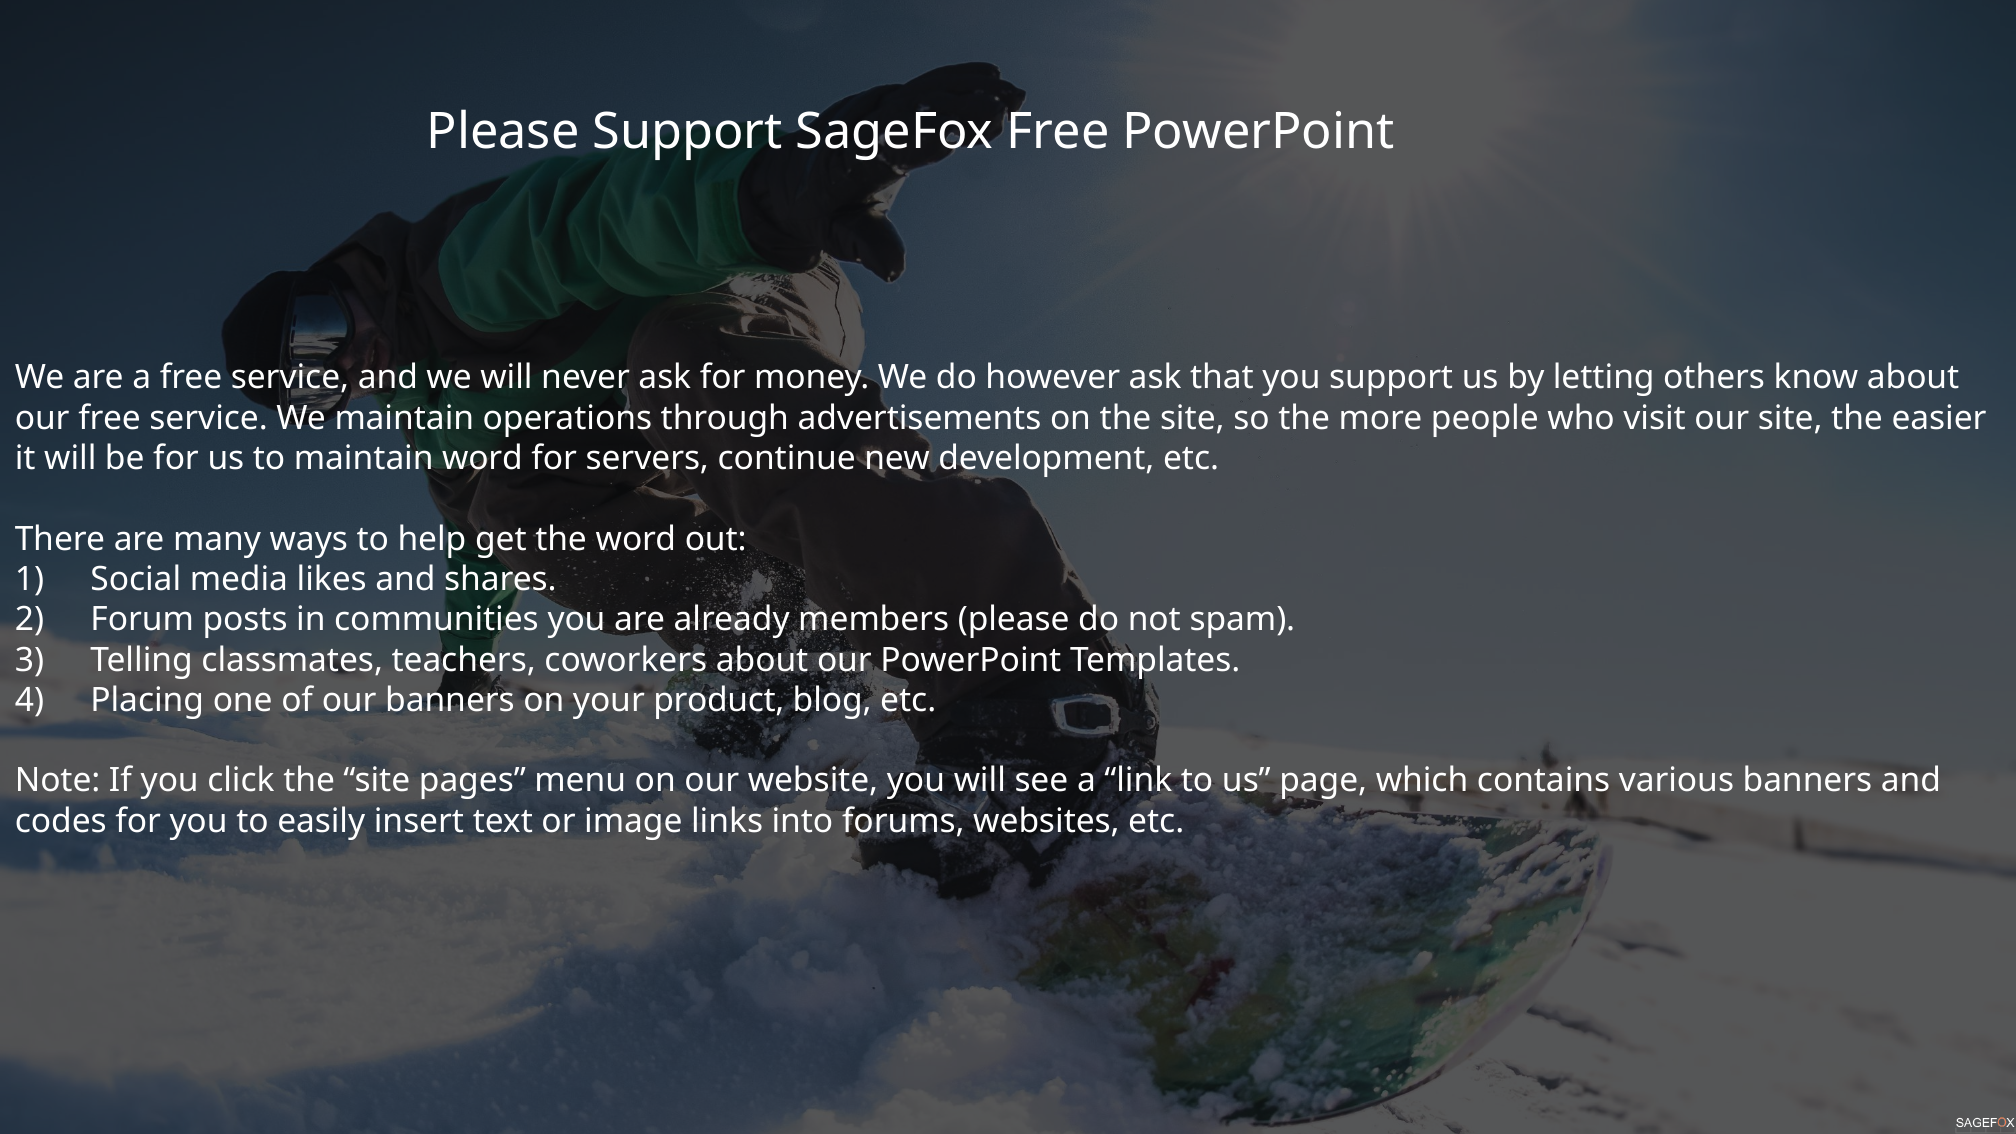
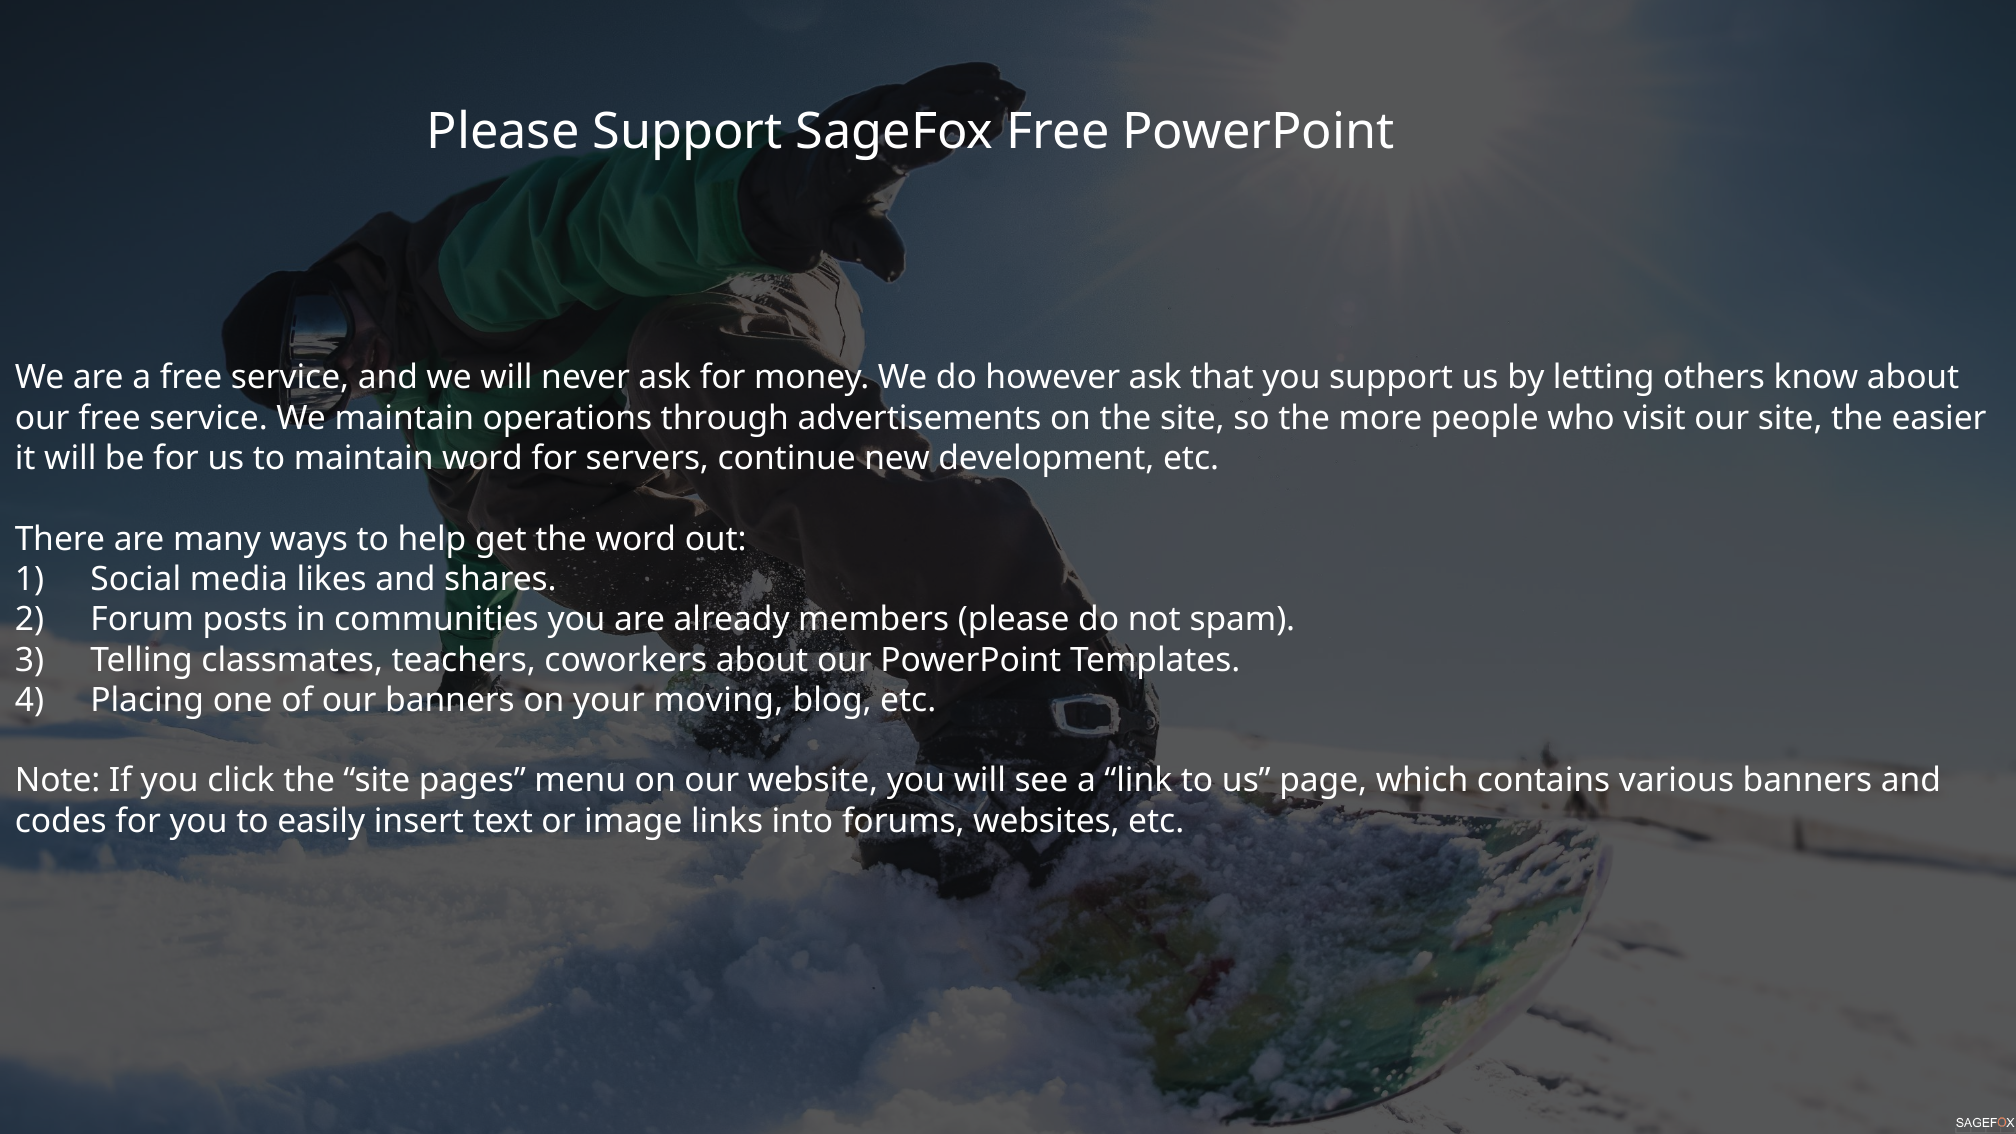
product: product -> moving (719, 700)
